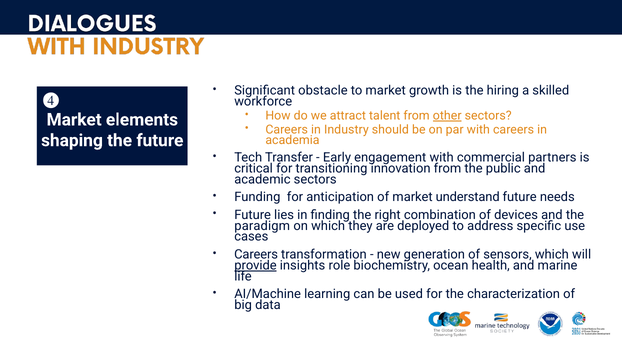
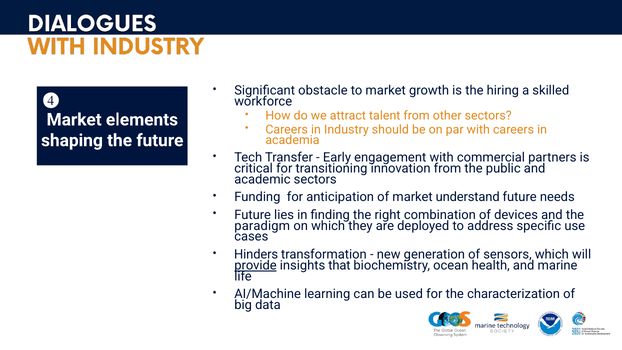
other underline: present -> none (447, 116)
Careers: Careers -> Hinders (256, 254)
role: role -> that (339, 265)
